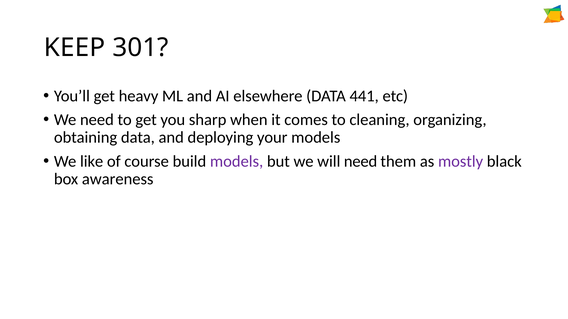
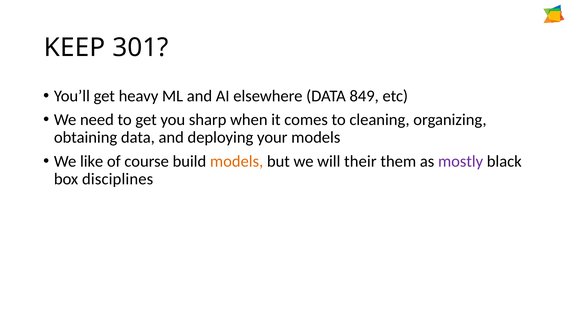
441: 441 -> 849 (364, 96)
models colour: purple -> orange (237, 162)
will need: need -> their (360, 162)
awareness: awareness -> disciplines (118, 179)
